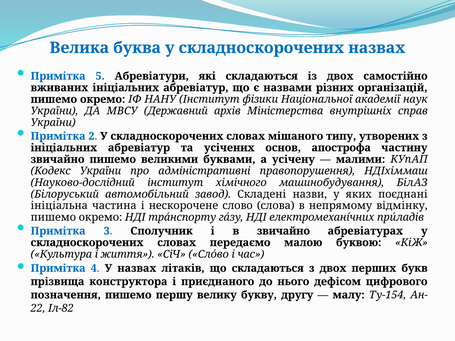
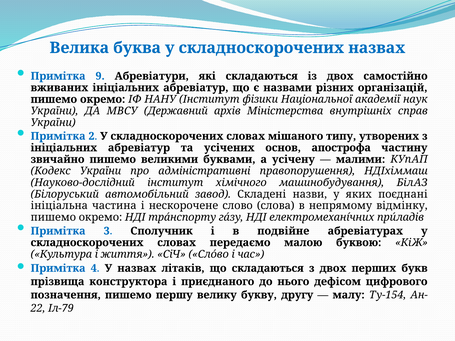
5: 5 -> 9 (100, 76)
в звичайно: звичайно -> подвійне (283, 231)
Іл-82: Іл-82 -> Іл-79 (61, 308)
